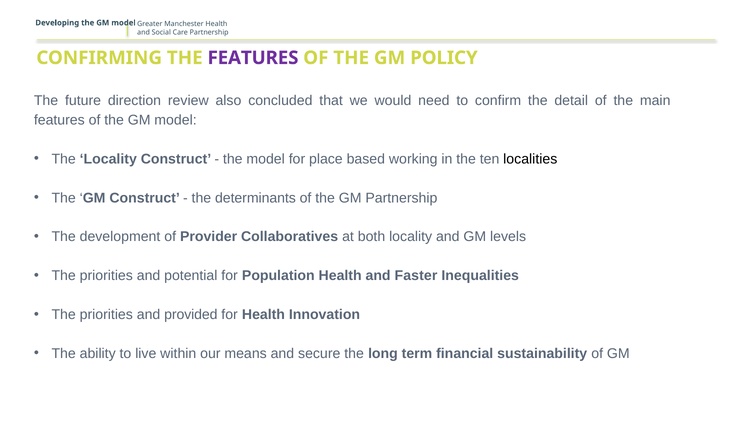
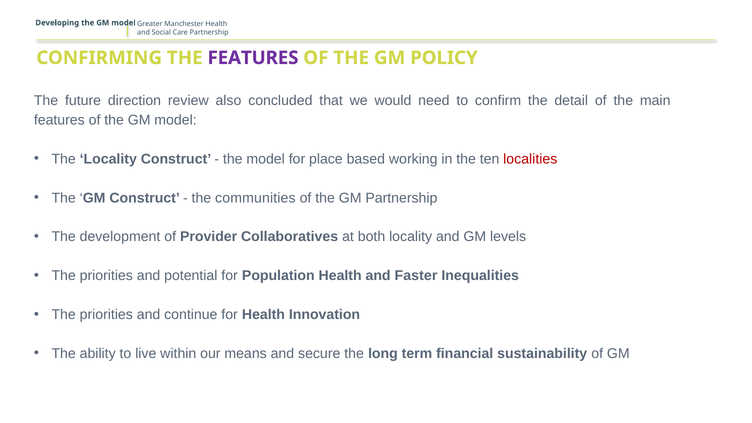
localities colour: black -> red (530, 159)
determinants: determinants -> communities (255, 198)
provided: provided -> continue (191, 315)
